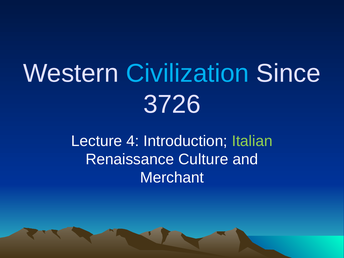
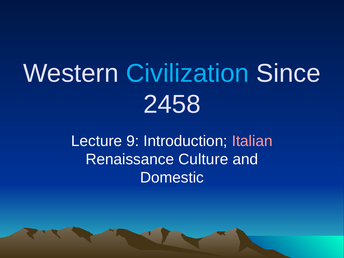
3726: 3726 -> 2458 (172, 104)
4: 4 -> 9 (133, 141)
Italian colour: light green -> pink (252, 141)
Merchant: Merchant -> Domestic (172, 178)
